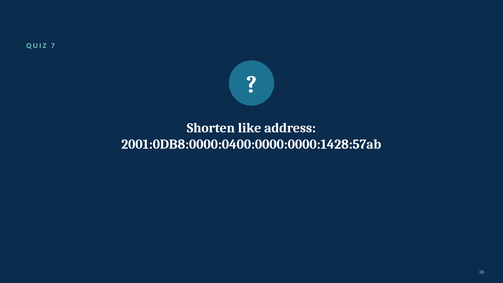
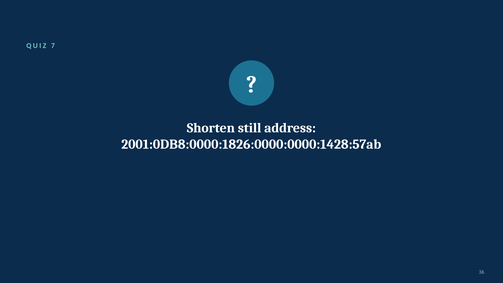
like: like -> still (250, 128)
2001:0DB8:0000:0400:0000:0000:1428:57ab: 2001:0DB8:0000:0400:0000:0000:1428:57ab -> 2001:0DB8:0000:1826:0000:0000:1428:57ab (251, 144)
